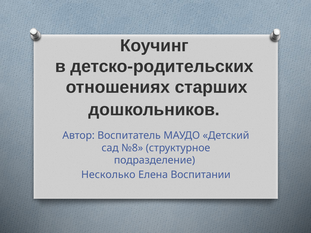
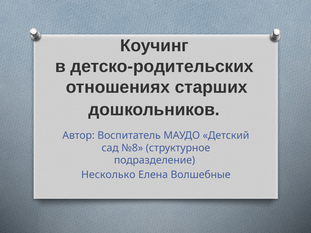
Воспитании: Воспитании -> Волшебные (201, 175)
